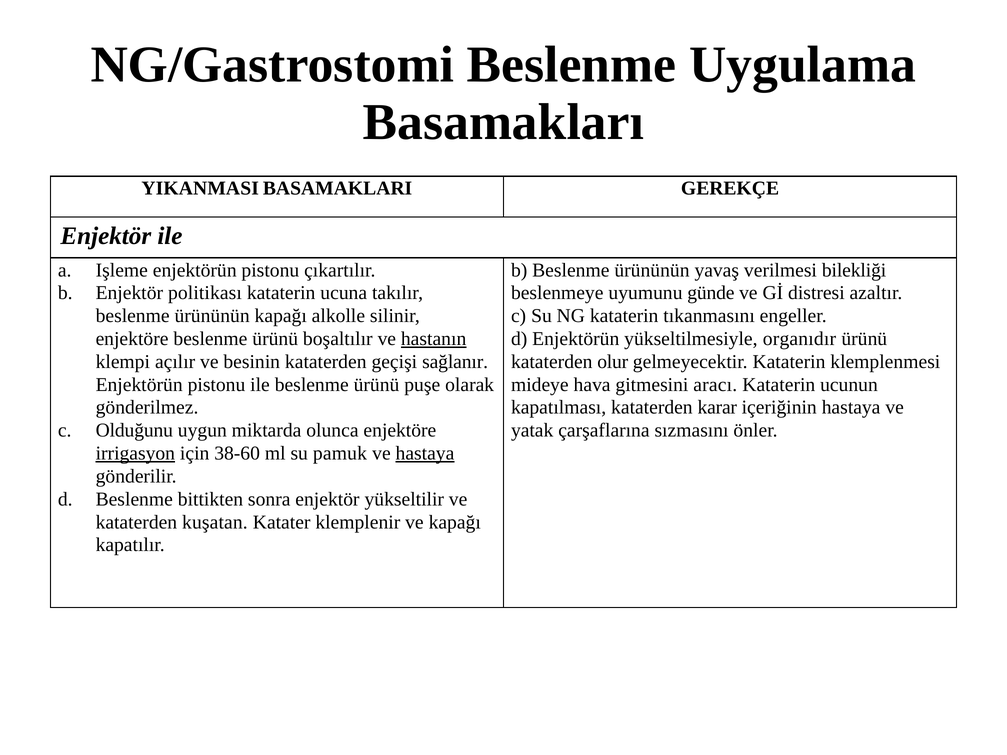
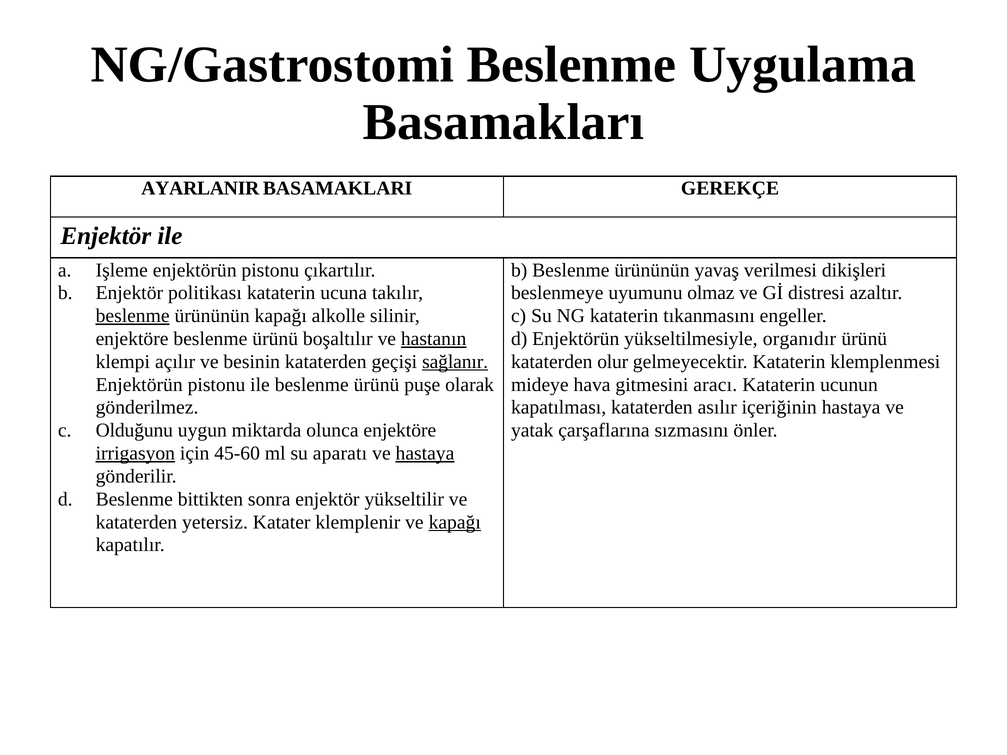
YIKANMASI: YIKANMASI -> AYARLANIR (200, 188)
bilekliği: bilekliği -> dikişleri (854, 270)
günde: günde -> olmaz (711, 293)
beslenme underline: none -> present (133, 316)
sağlanır underline: none -> present (455, 362)
karar: karar -> asılır (717, 408)
38-60: 38-60 -> 45-60 (237, 453)
pamuk: pamuk -> aparatı (340, 453)
kuşatan: kuşatan -> yetersiz (215, 522)
kapağı underline: none -> present (455, 522)
